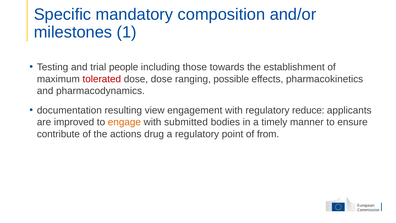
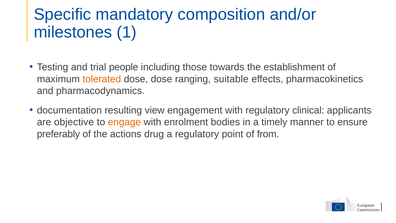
tolerated colour: red -> orange (102, 79)
possible: possible -> suitable (231, 79)
reduce: reduce -> clinical (308, 110)
improved: improved -> objective (74, 122)
submitted: submitted -> enrolment (186, 122)
contribute: contribute -> preferably (58, 134)
